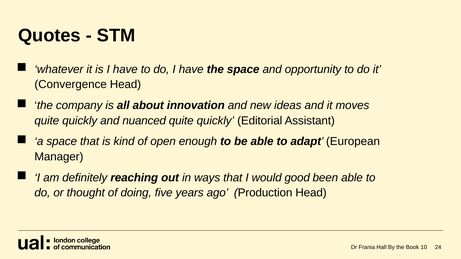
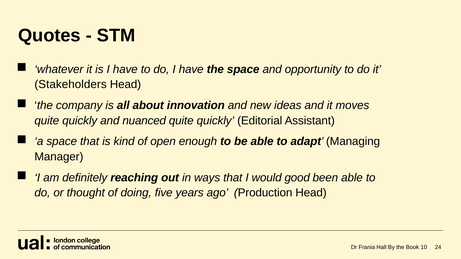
Convergence: Convergence -> Stakeholders (71, 85)
European: European -> Managing (353, 142)
